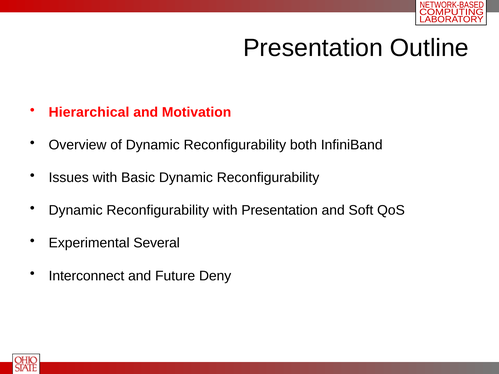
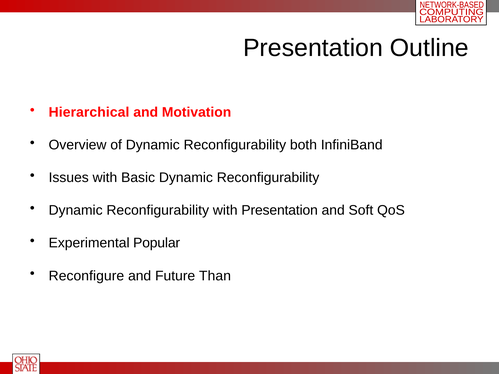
Several: Several -> Popular (157, 243)
Interconnect: Interconnect -> Reconfigure (86, 276)
Deny: Deny -> Than (215, 276)
